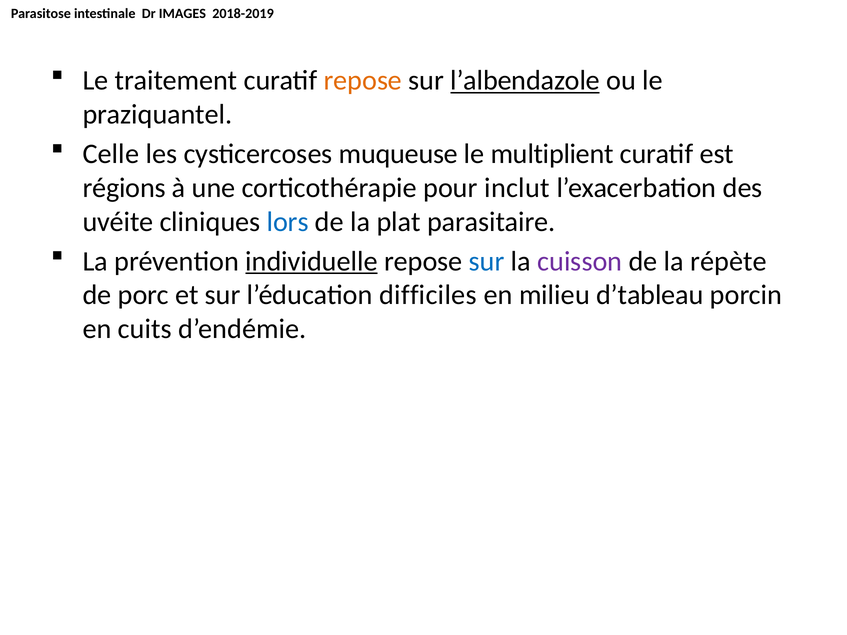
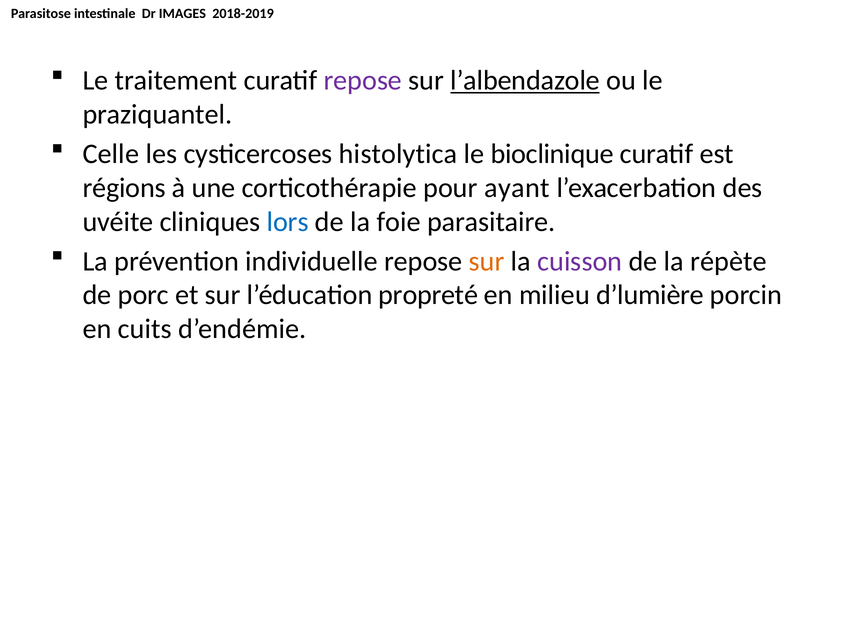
repose colour: orange -> purple (363, 81)
muqueuse: muqueuse -> histolytica (398, 154)
multiplient: multiplient -> bioclinique (552, 154)
inclut: inclut -> ayant (517, 188)
plat: plat -> foie (399, 222)
individuelle underline: present -> none (312, 261)
sur colour: blue -> orange (487, 261)
difficiles: difficiles -> propreté (428, 295)
d’tableau: d’tableau -> d’lumière (650, 295)
